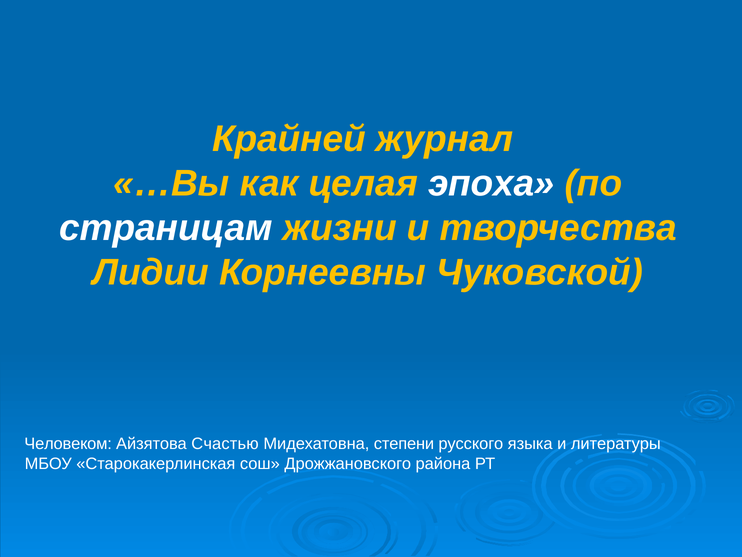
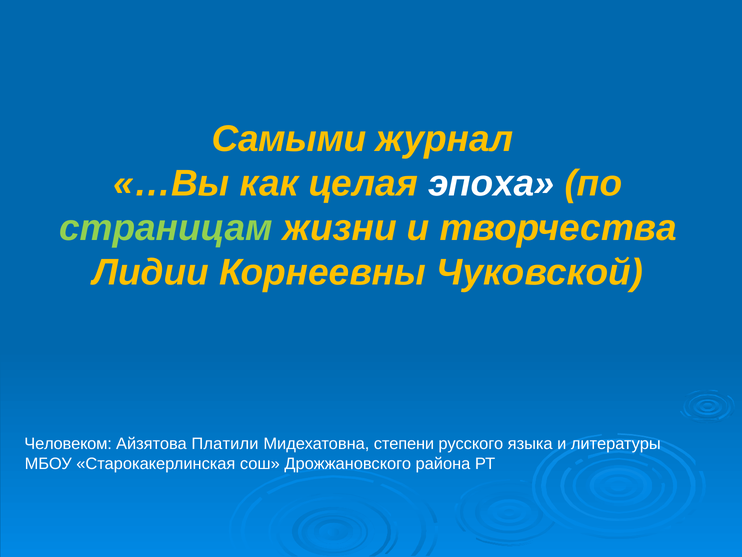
Крайней: Крайней -> Самыми (289, 139)
страницам colour: white -> light green (166, 228)
Счастью: Счастью -> Платили (225, 444)
